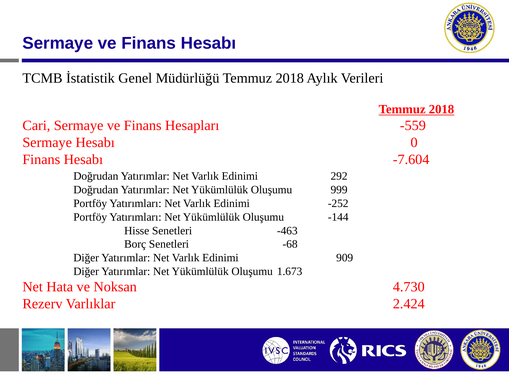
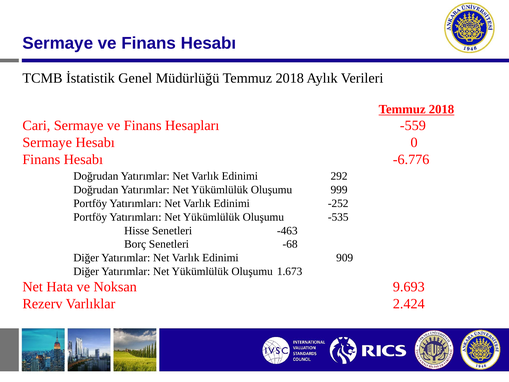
-7.604: -7.604 -> -6.776 (411, 159)
-144: -144 -> -535 (338, 217)
4.730: 4.730 -> 9.693 (409, 287)
